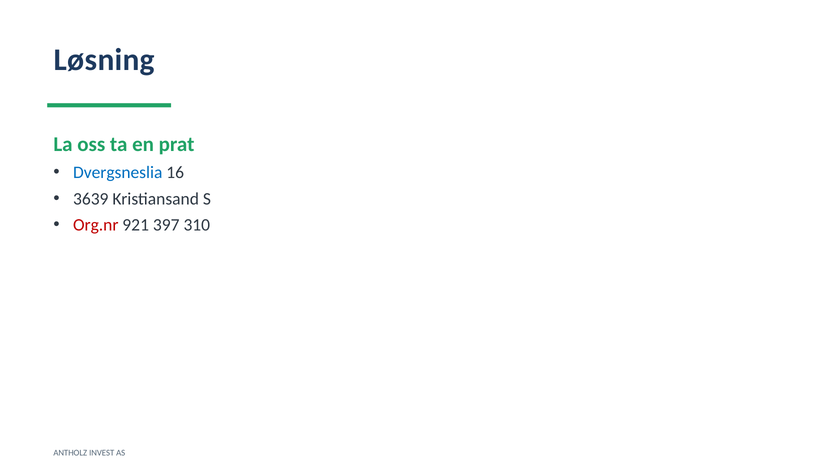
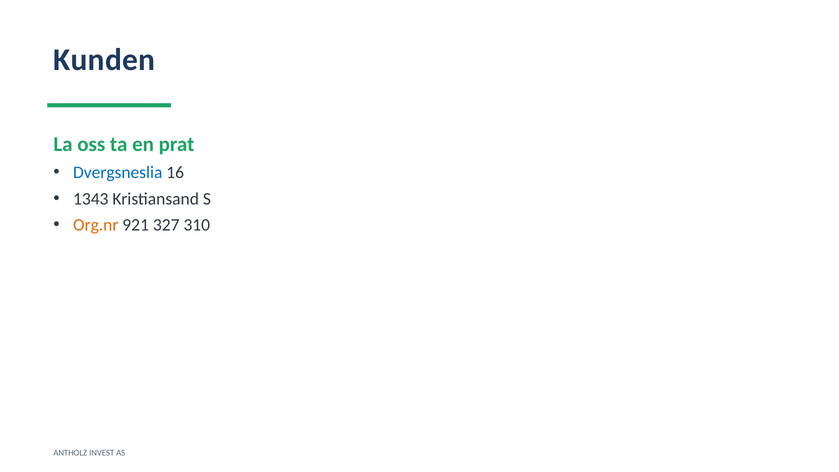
Løsning: Løsning -> Kunden (104, 60)
3639: 3639 -> 1343 (91, 199)
Org.nr colour: red -> orange (96, 225)
397: 397 -> 327 (166, 225)
